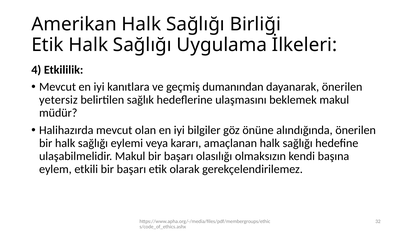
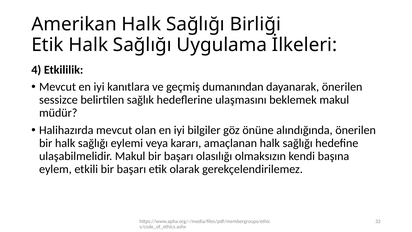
yetersiz: yetersiz -> sessizce (58, 100)
